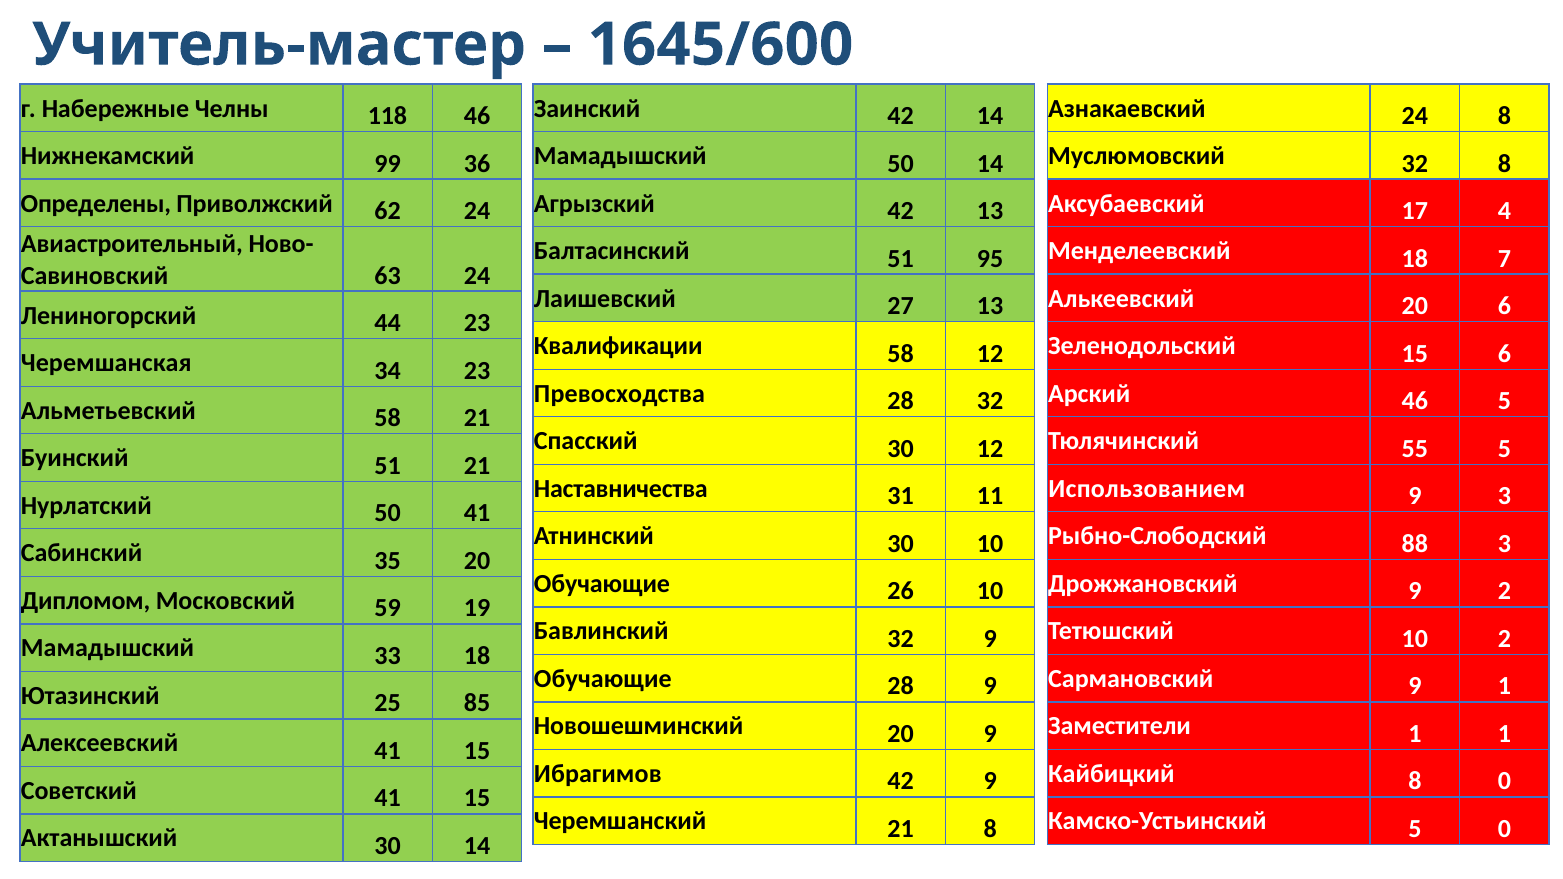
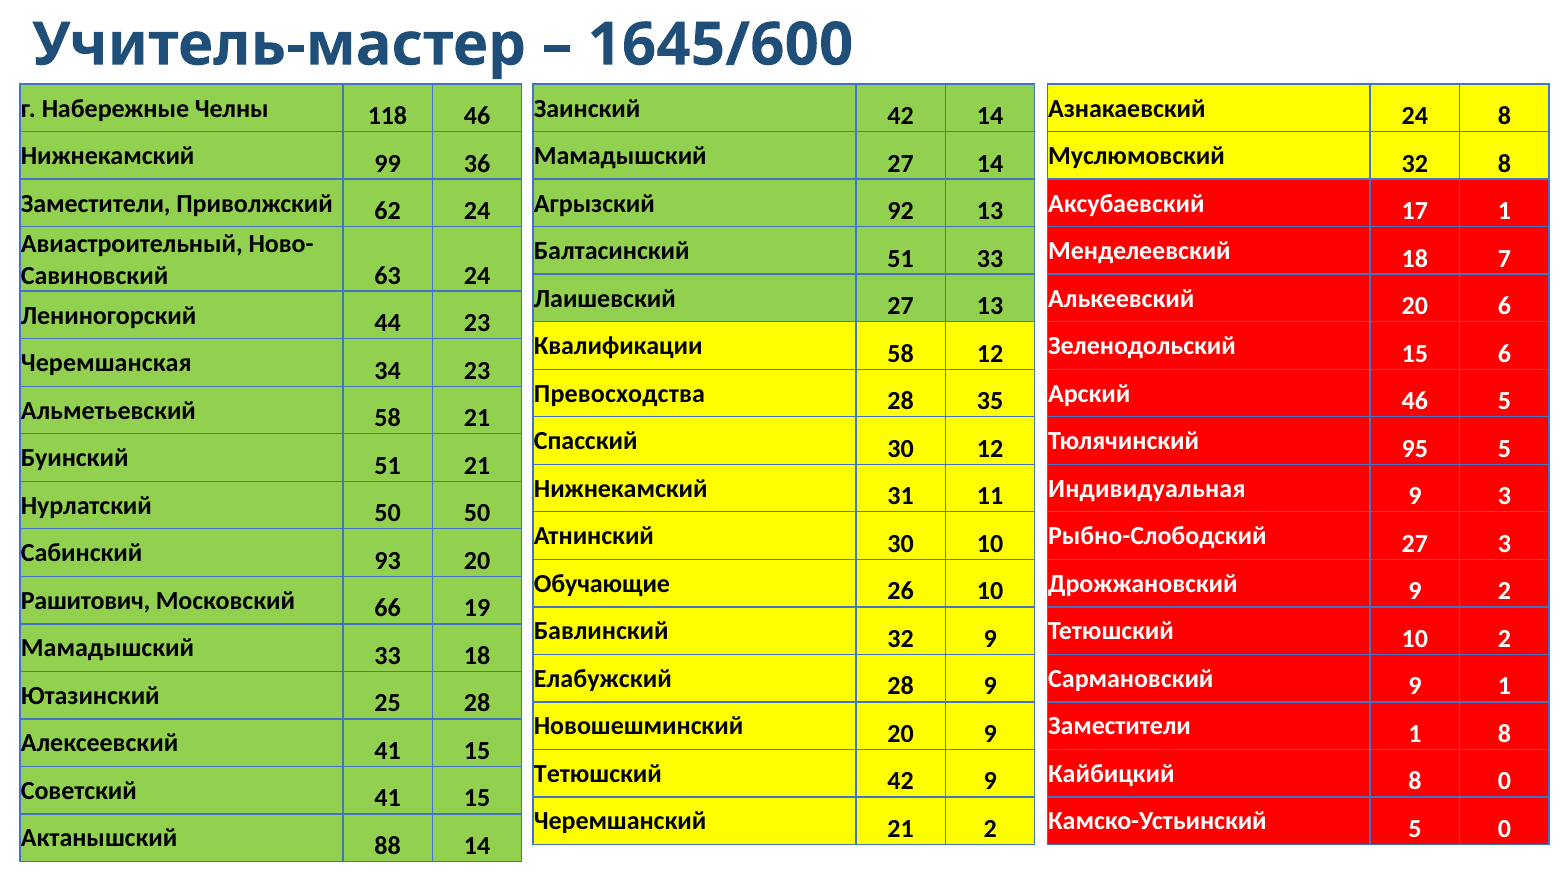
Мамадышский 50: 50 -> 27 (901, 164)
Определены: Определены -> Заместители (96, 204)
Агрызский 42: 42 -> 92 (901, 211)
17 4: 4 -> 1 (1504, 211)
51 95: 95 -> 33 (990, 259)
28 32: 32 -> 35 (990, 401)
55: 55 -> 95 (1415, 449)
Наставничества: Наставничества -> Нижнекамский (621, 489)
Использованием: Использованием -> Индивидуальная (1147, 489)
50 41: 41 -> 50 (477, 513)
Рыбно-Слободский 88: 88 -> 27 (1415, 544)
35: 35 -> 93 (388, 561)
Дипломом: Дипломом -> Рашитович (86, 601)
59: 59 -> 66 (388, 608)
Обучающие: Обучающие -> Елабужский (603, 679)
25 85: 85 -> 28 (477, 703)
1 1: 1 -> 8 (1504, 734)
Ибрагимов: Ибрагимов -> Тетюшский (598, 774)
21 8: 8 -> 2 (990, 829)
Актанышский 30: 30 -> 88 (388, 846)
